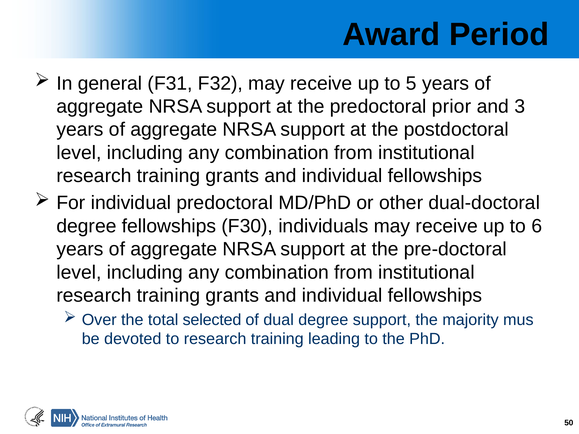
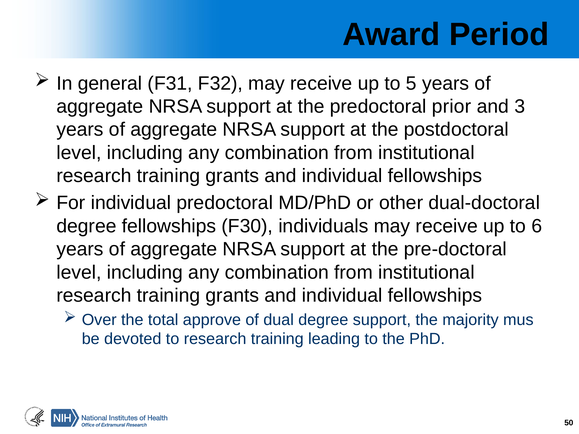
selected: selected -> approve (212, 320)
